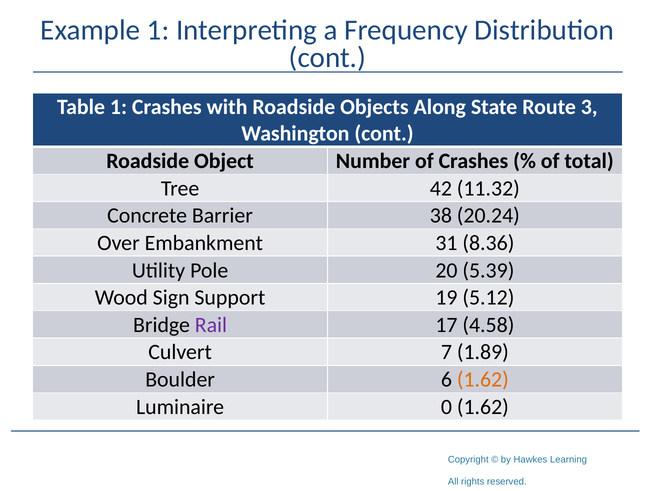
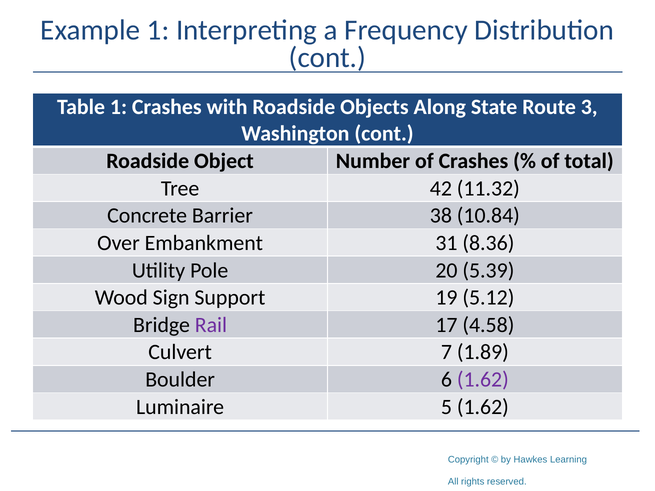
20.24: 20.24 -> 10.84 (488, 216)
1.62 colour: orange -> purple (483, 380)
0: 0 -> 5 (446, 407)
